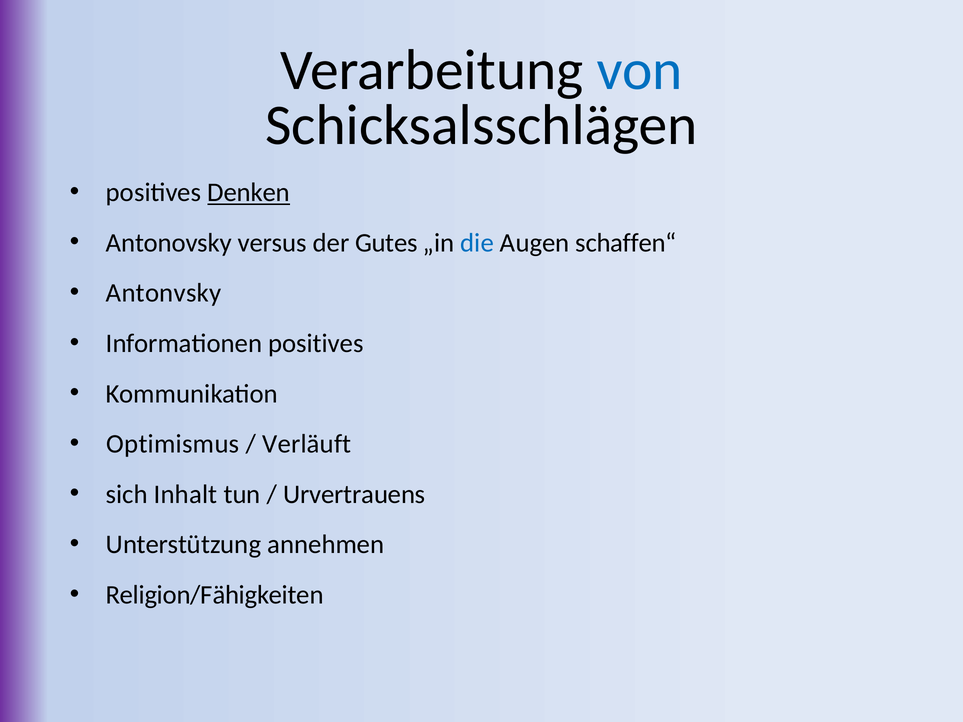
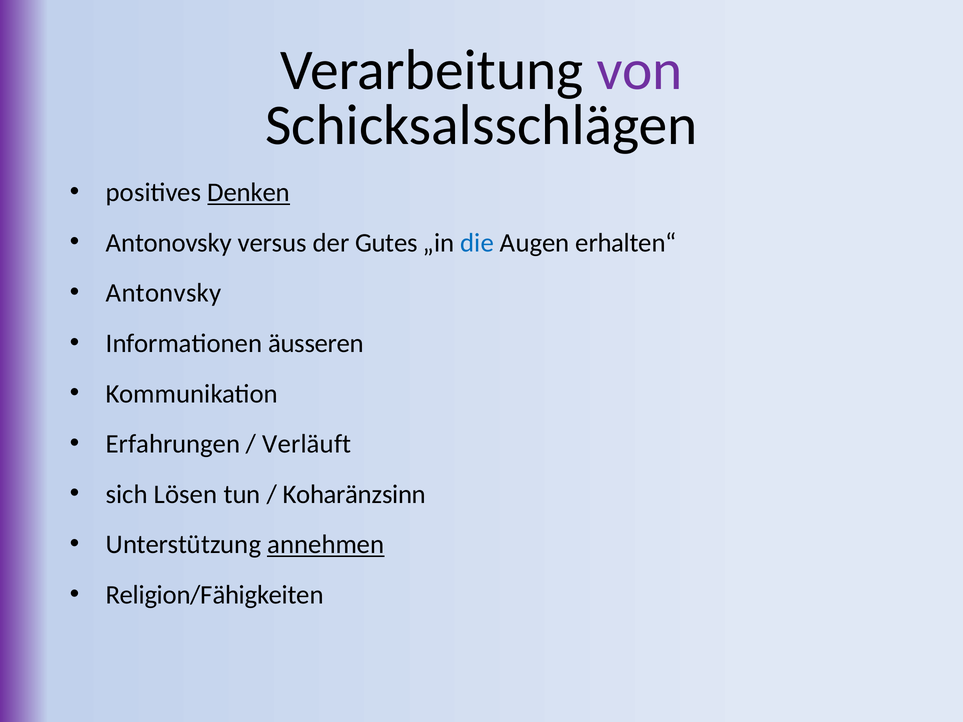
von colour: blue -> purple (640, 70)
schaffen“: schaffen“ -> erhalten“ (626, 243)
Informationen positives: positives -> äusseren (316, 344)
Optimismus: Optimismus -> Erfahrungen (173, 444)
Inhalt: Inhalt -> Lösen (186, 495)
Urvertrauens: Urvertrauens -> Koharänzsinn (354, 495)
annehmen underline: none -> present (326, 545)
